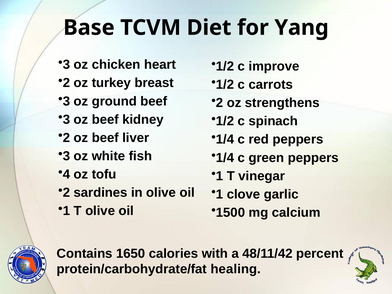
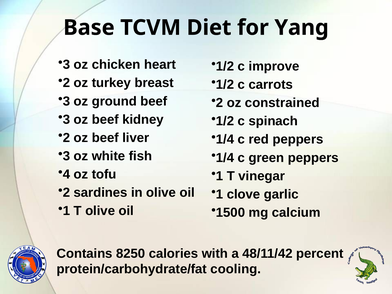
strengthens: strengthens -> constrained (282, 103)
1650: 1650 -> 8250 (131, 253)
healing: healing -> cooling (236, 269)
